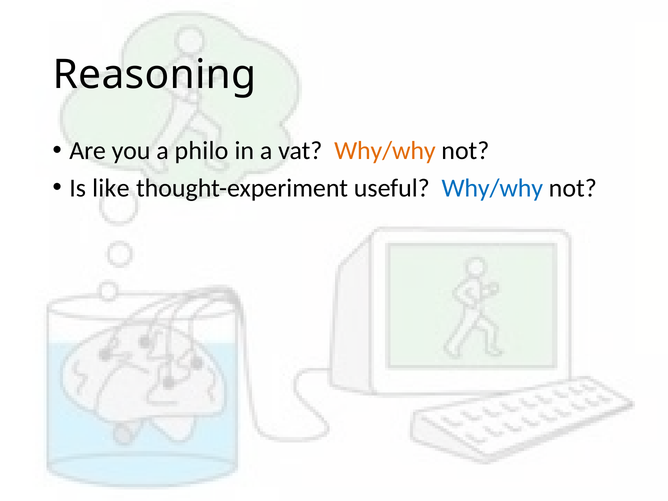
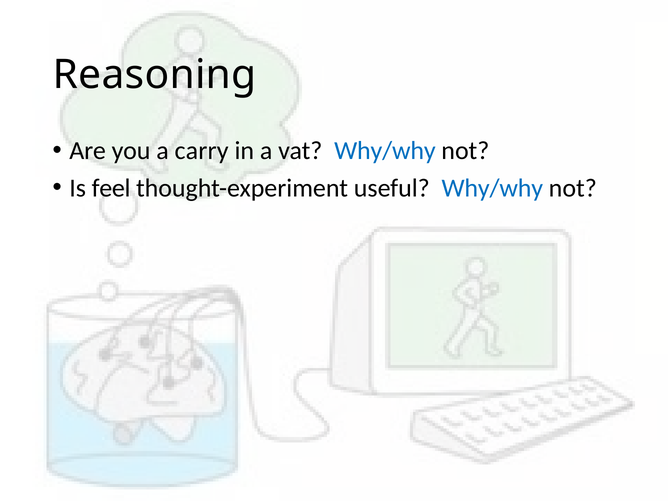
philo: philo -> carry (202, 151)
Why/why colour: orange -> blue (385, 151)
like: like -> feel (111, 188)
